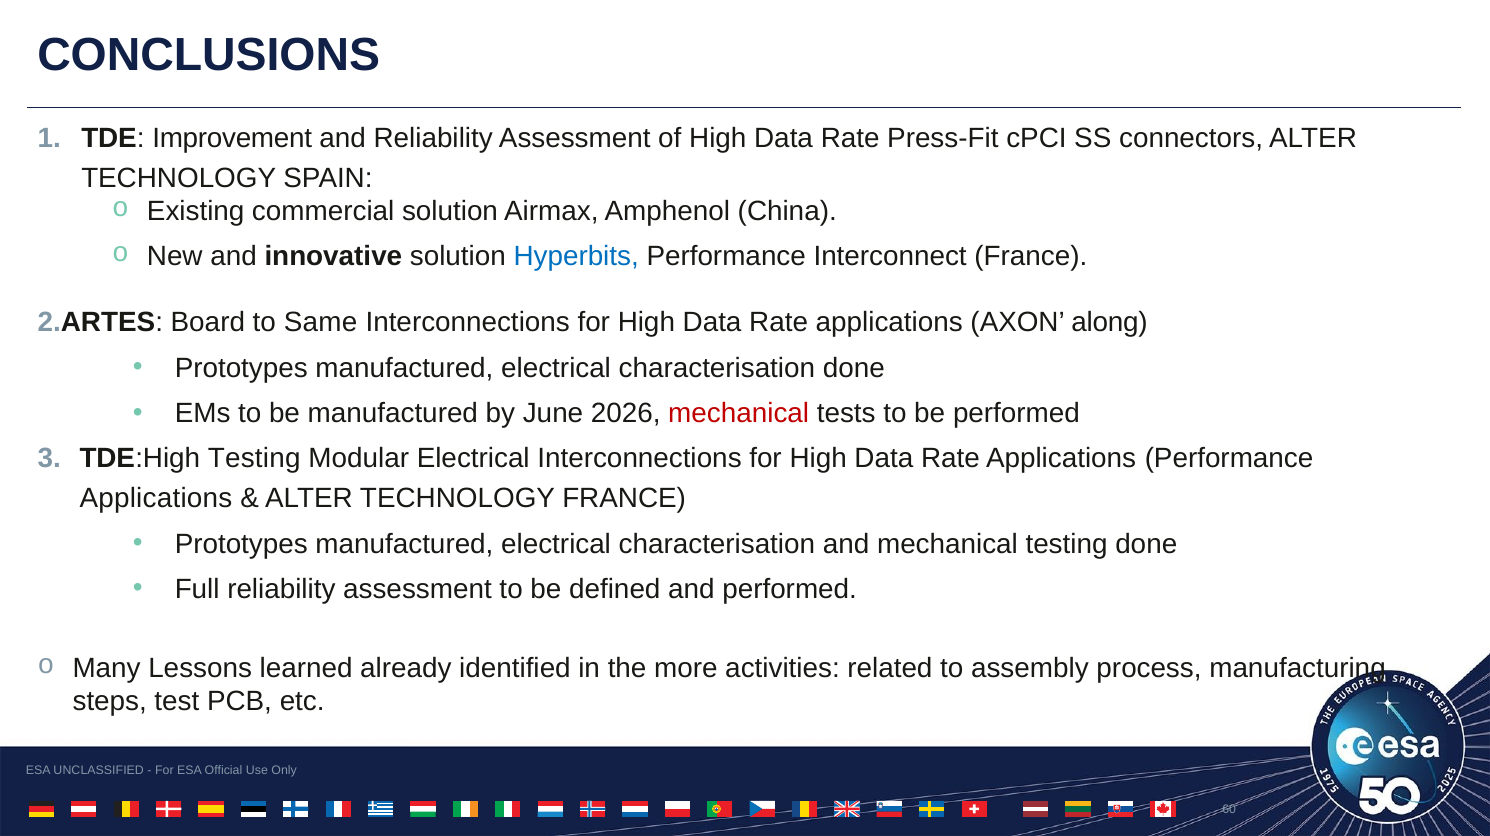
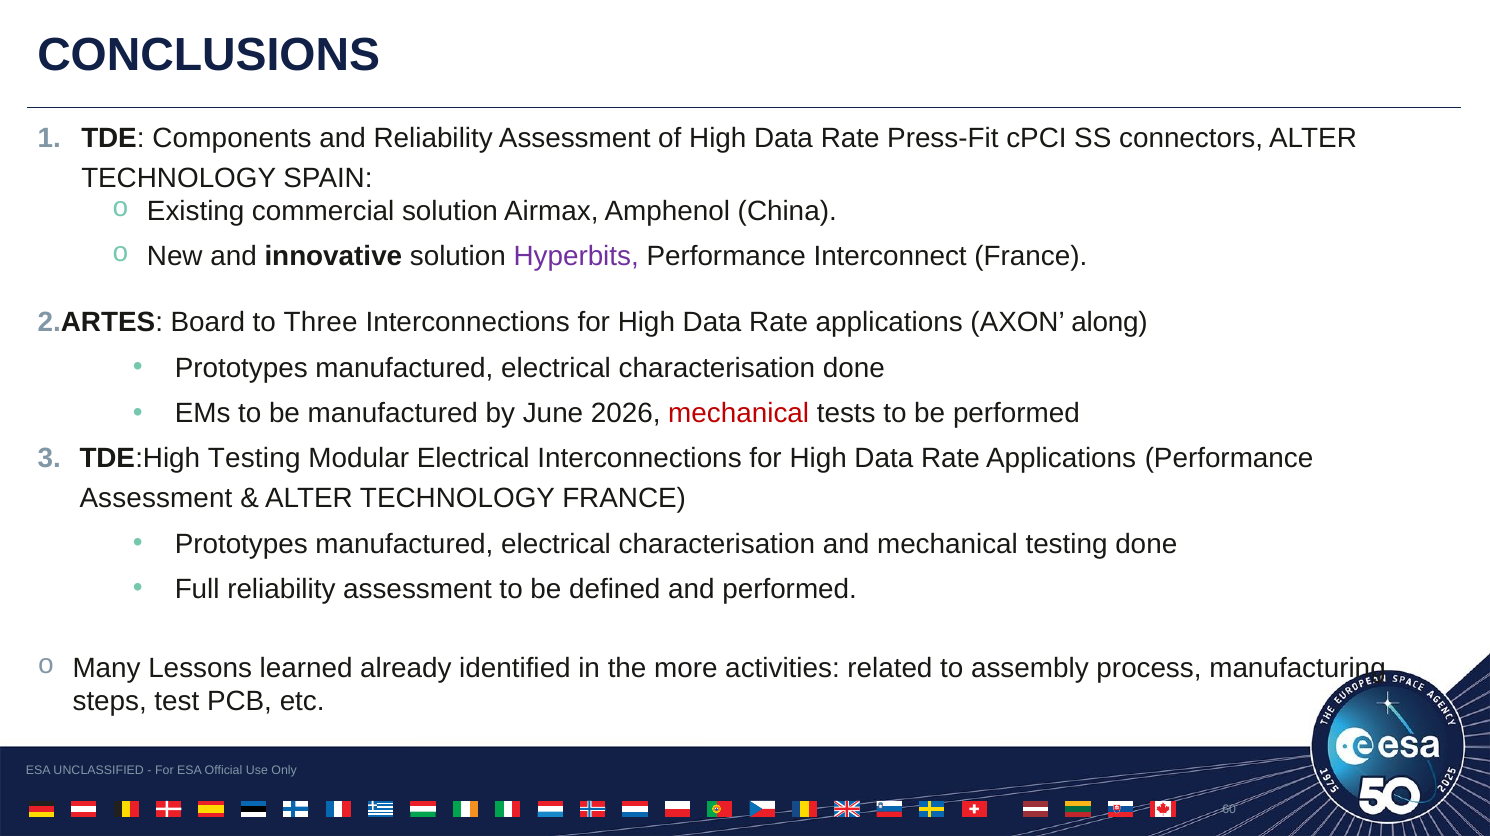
Improvement: Improvement -> Components (232, 138)
Hyperbits colour: blue -> purple (576, 256)
Same: Same -> Three (321, 323)
Applications: Applications -> Assessment (156, 498)
